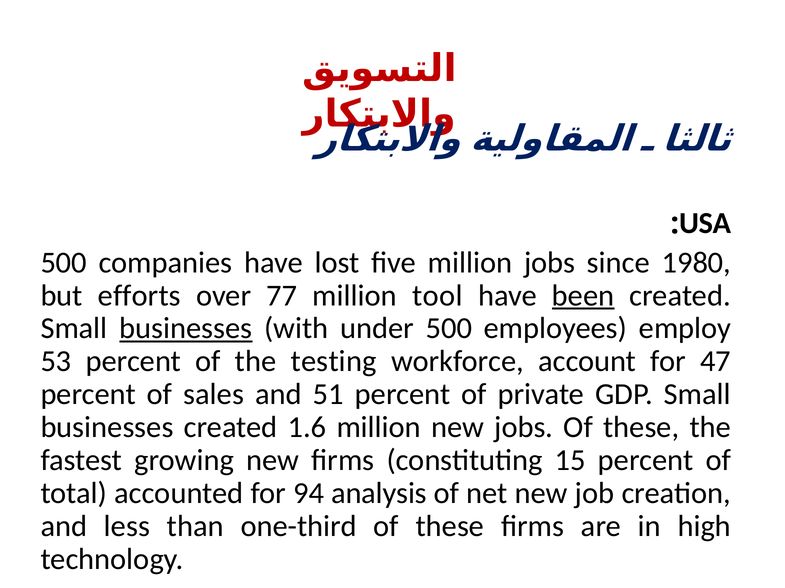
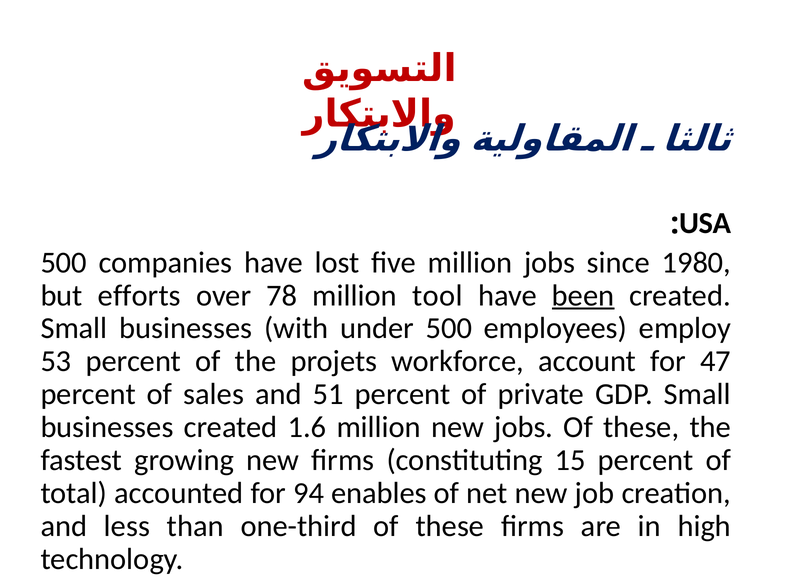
77: 77 -> 78 (282, 296)
businesses underline: present -> none (186, 329)
testing: testing -> projets (334, 362)
analysis: analysis -> enables (379, 494)
